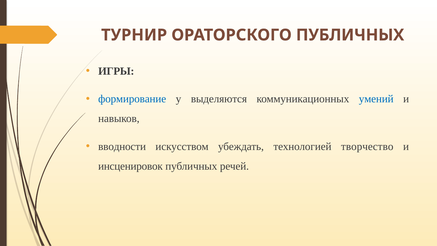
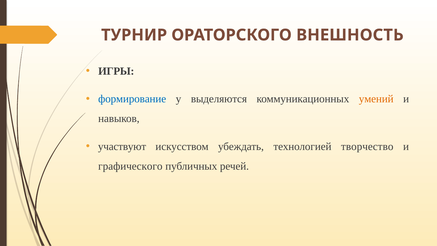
ОРАТОРСКОГО ПУБЛИЧНЫХ: ПУБЛИЧНЫХ -> ВНЕШНОСТЬ (350, 35)
умений colour: blue -> orange (376, 99)
вводности: вводности -> участвуют (122, 146)
инсценировок: инсценировок -> графического (130, 166)
